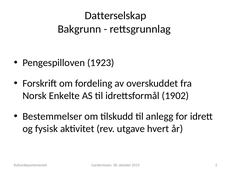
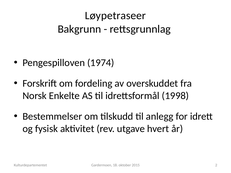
Datterselskap: Datterselskap -> Løypetraseer (115, 16)
1923: 1923 -> 1974 (101, 63)
1902: 1902 -> 1998 (175, 96)
